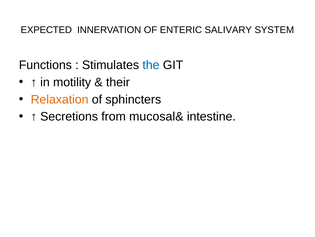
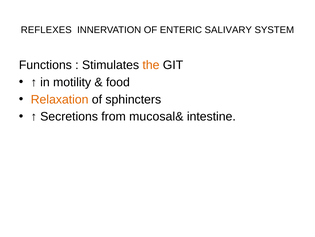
EXPECTED: EXPECTED -> REFLEXES (46, 30)
the colour: blue -> orange (151, 65)
their: their -> food (118, 82)
